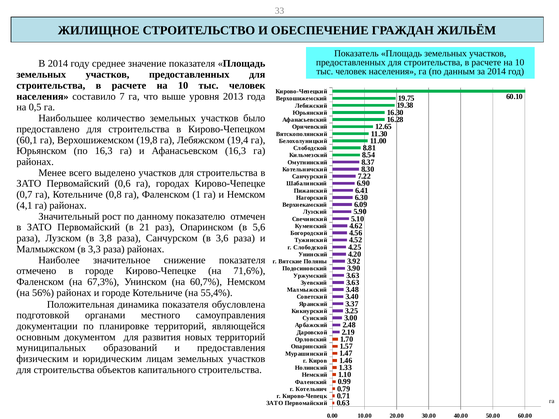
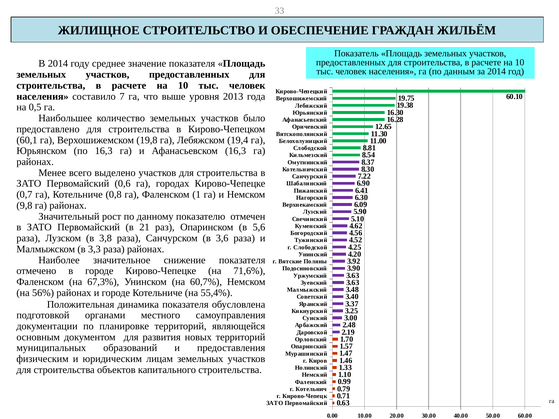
4,1: 4,1 -> 9,8 (24, 206)
